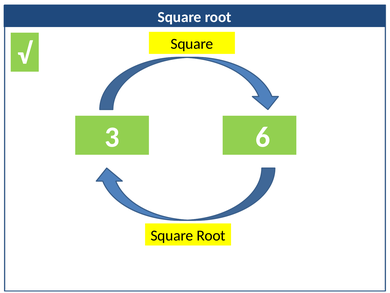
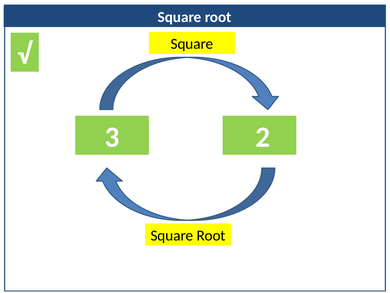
6: 6 -> 2 (263, 137)
